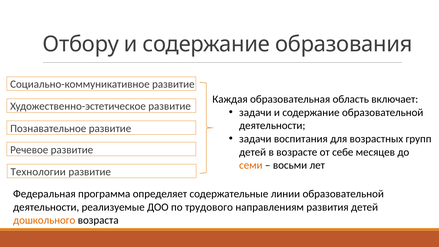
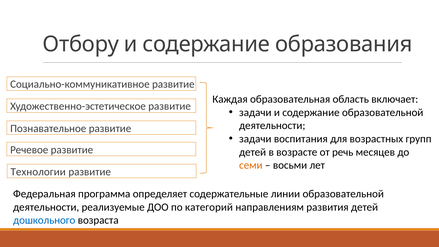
себе: себе -> речь (343, 152)
трудового: трудового -> категорий (209, 207)
дошкольного colour: orange -> blue (44, 220)
